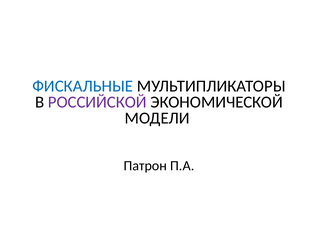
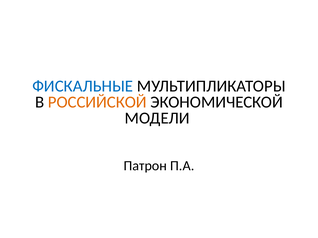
РОССИЙСКОЙ colour: purple -> orange (97, 102)
